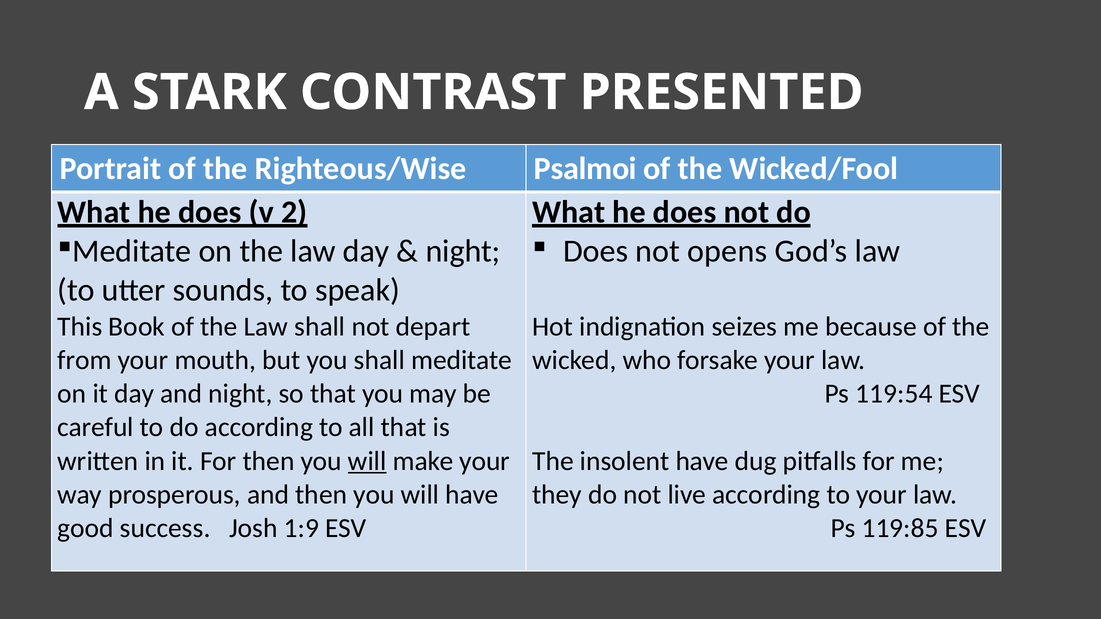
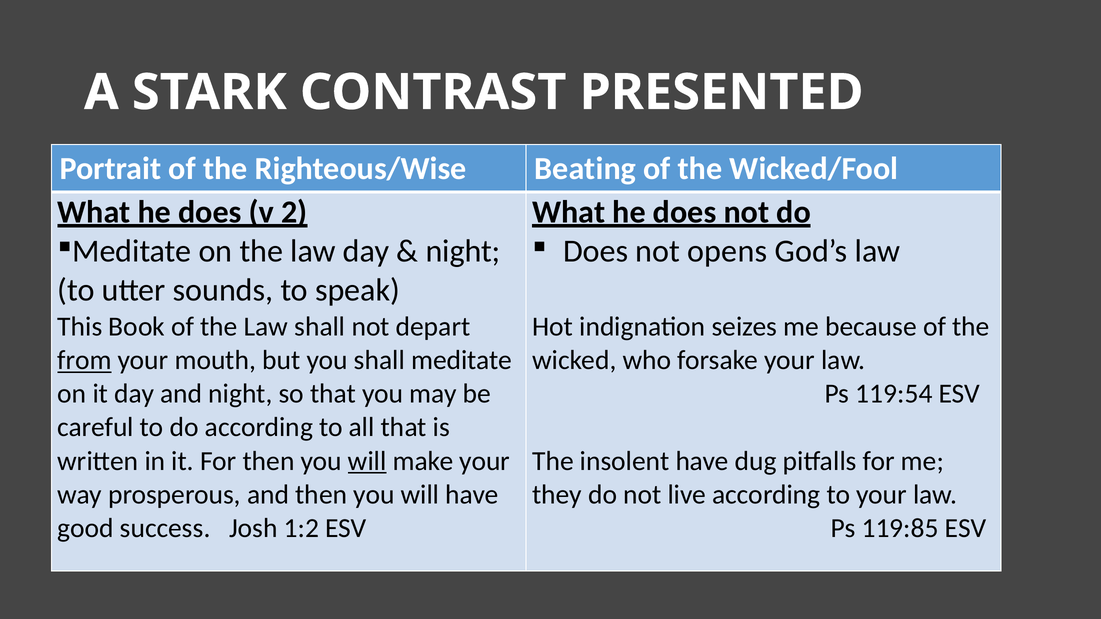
Psalmoi: Psalmoi -> Beating (585, 169)
from underline: none -> present (85, 360)
1:9: 1:9 -> 1:2 (301, 528)
